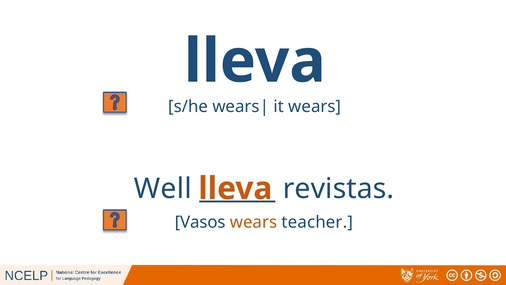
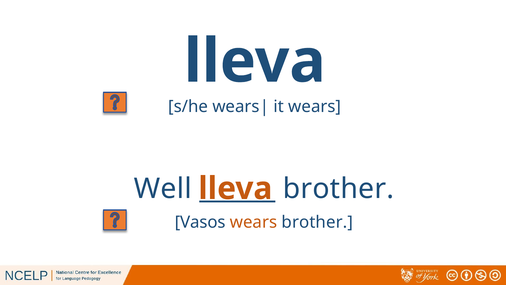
revistas: revistas -> brother (338, 189)
wears teacher: teacher -> brother (317, 222)
